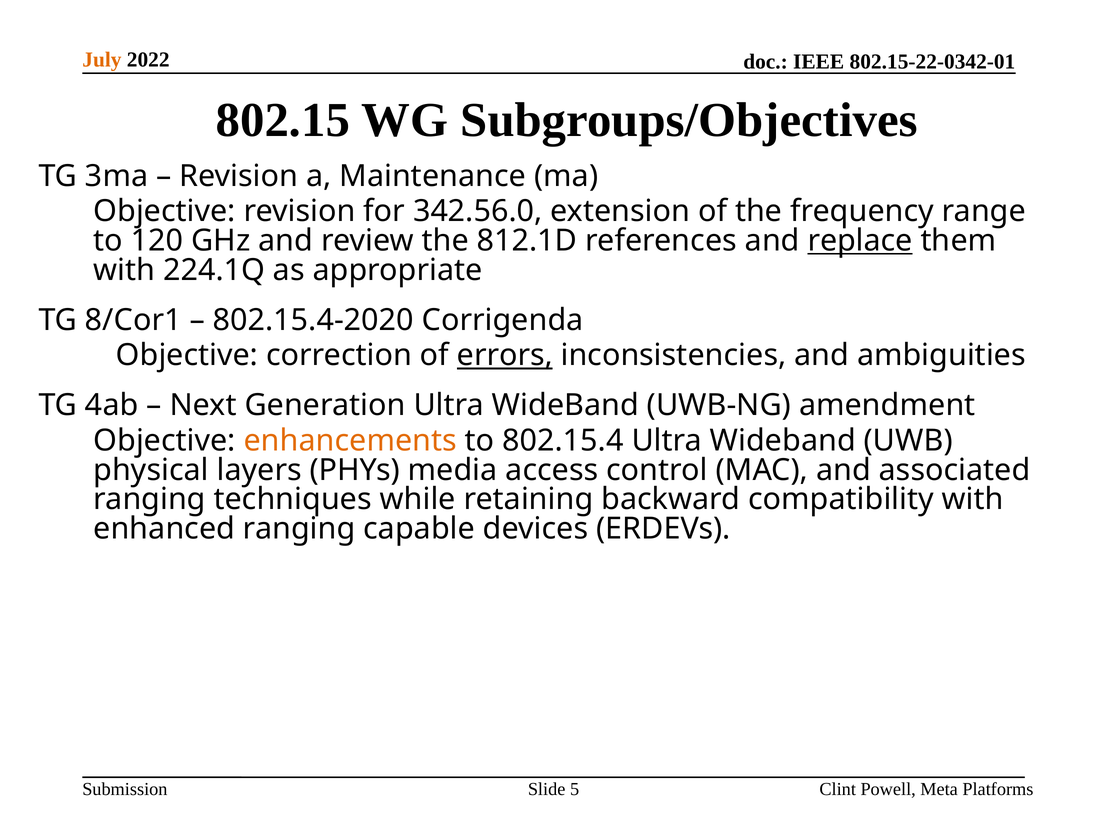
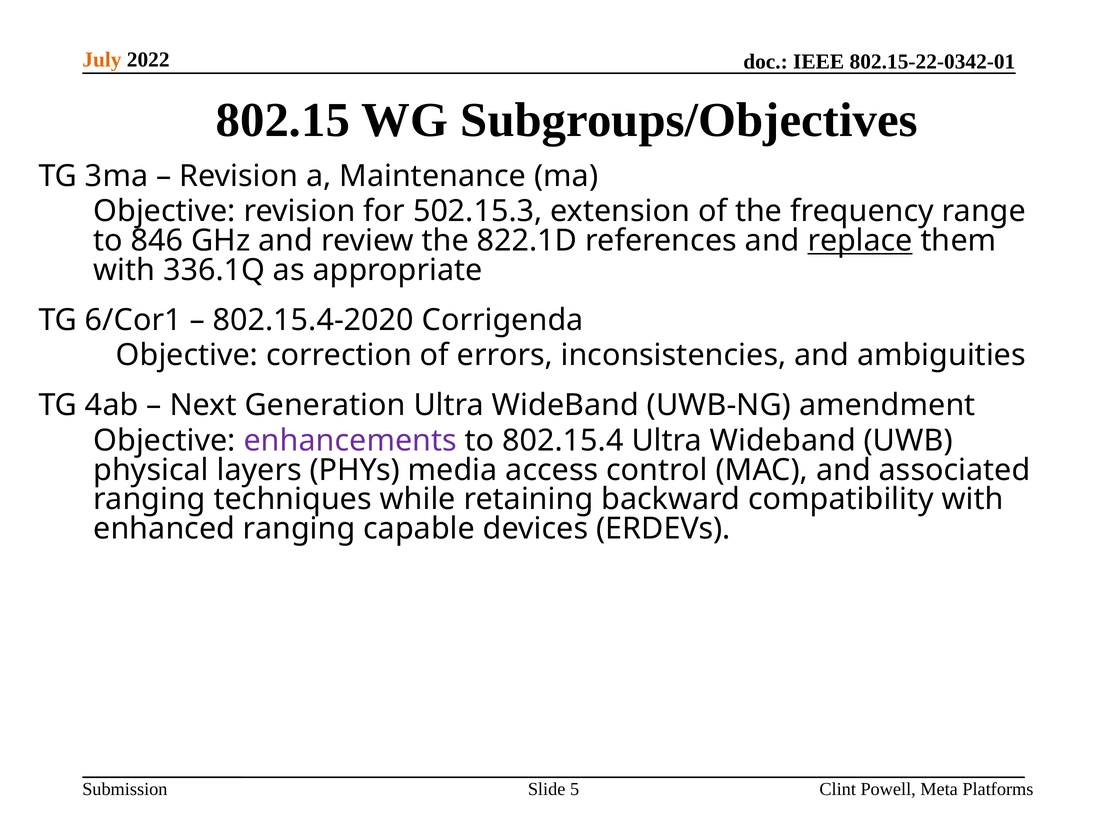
342.56.0: 342.56.0 -> 502.15.3 (478, 212)
120: 120 -> 846 (157, 241)
812.1D: 812.1D -> 822.1D (527, 241)
224.1Q: 224.1Q -> 336.1Q (214, 270)
8/Cor1: 8/Cor1 -> 6/Cor1 (133, 320)
errors underline: present -> none (505, 356)
enhancements colour: orange -> purple (350, 441)
